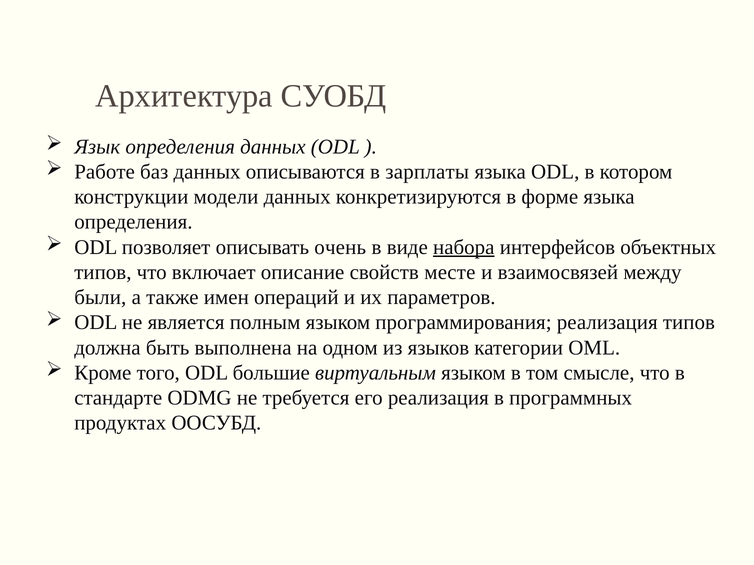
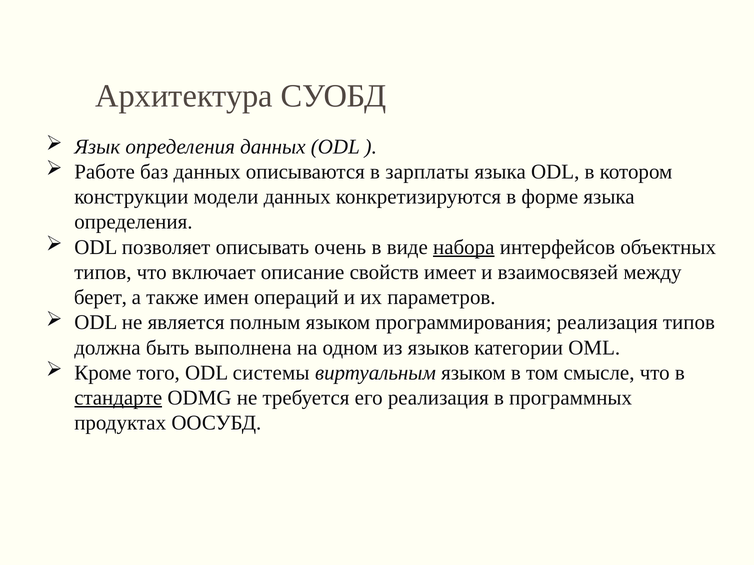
месте: месте -> имеет (450, 273)
были: были -> берет (100, 298)
большие: большие -> системы (271, 373)
стандарте underline: none -> present (118, 398)
